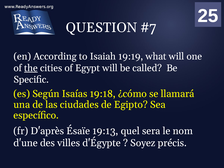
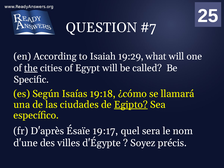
19:19: 19:19 -> 19:29 (131, 56)
Egipto underline: none -> present (131, 105)
19:13: 19:13 -> 19:17 (105, 131)
